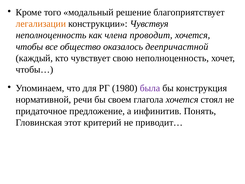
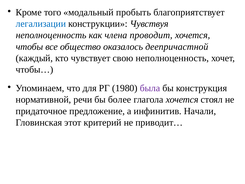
решение: решение -> пробыть (134, 12)
легализации colour: orange -> blue (41, 24)
своем: своем -> более (120, 99)
Понять: Понять -> Начали (200, 111)
